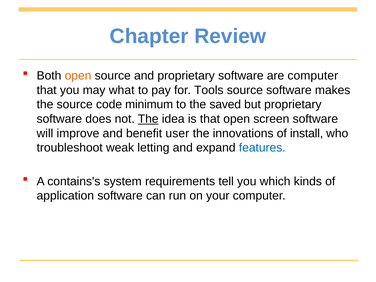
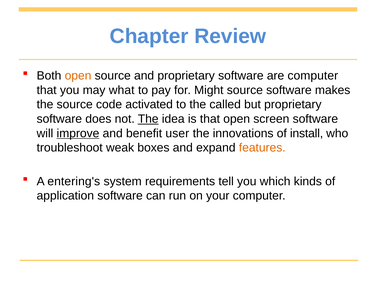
Tools: Tools -> Might (209, 90)
minimum: minimum -> activated (149, 105)
saved: saved -> called (225, 105)
improve underline: none -> present (78, 133)
letting: letting -> boxes (153, 148)
features colour: blue -> orange (262, 148)
contains's: contains's -> entering's (74, 181)
